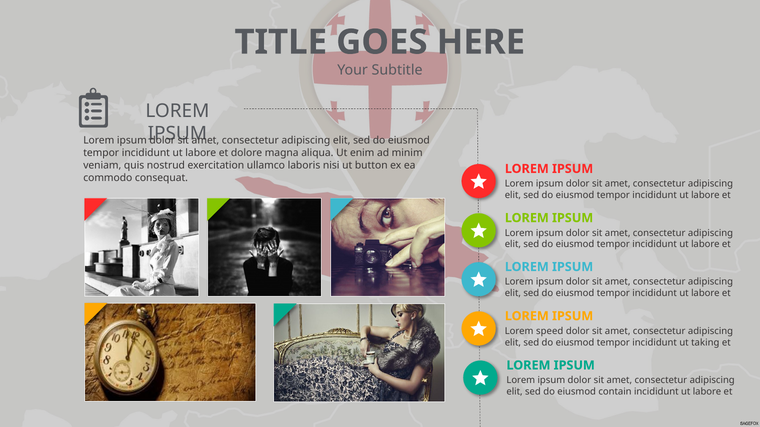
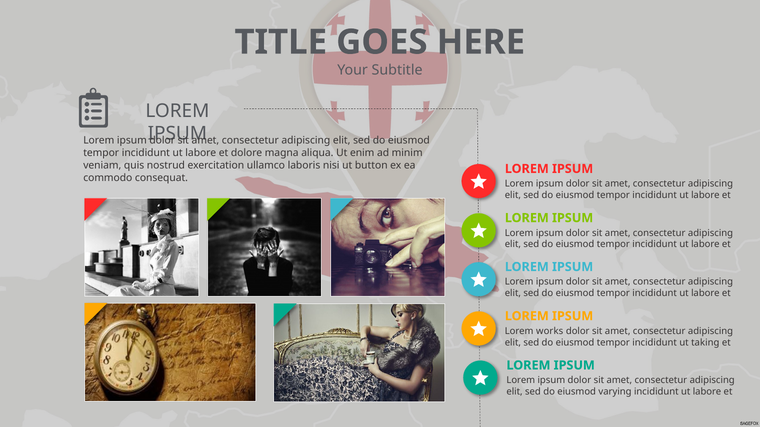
speed: speed -> works (550, 331)
contain: contain -> varying (615, 392)
